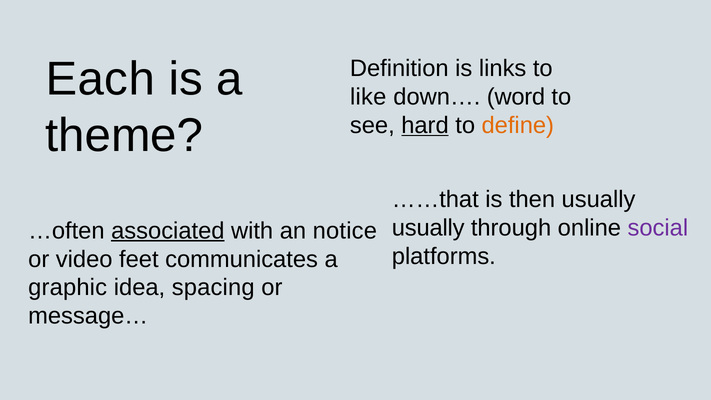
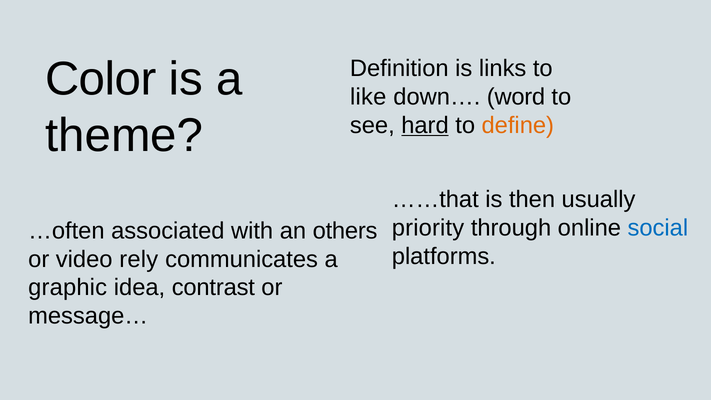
Each: Each -> Color (101, 79)
usually: usually -> priority (428, 228)
social colour: purple -> blue (658, 228)
associated underline: present -> none (168, 231)
notice: notice -> others (345, 231)
feet: feet -> rely (139, 259)
spacing: spacing -> contrast (213, 288)
